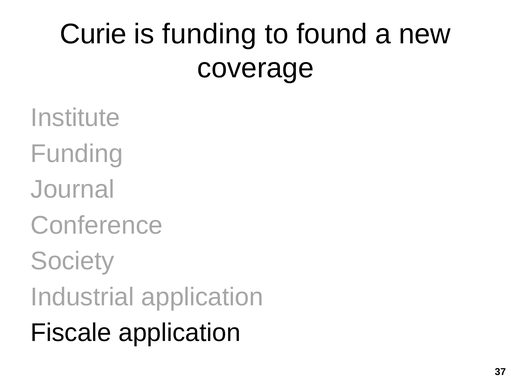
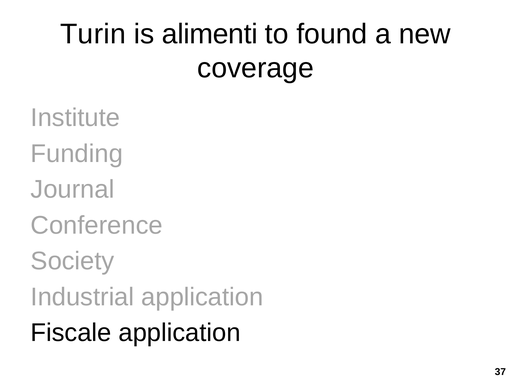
Curie: Curie -> Turin (93, 34)
is funding: funding -> alimenti (210, 34)
